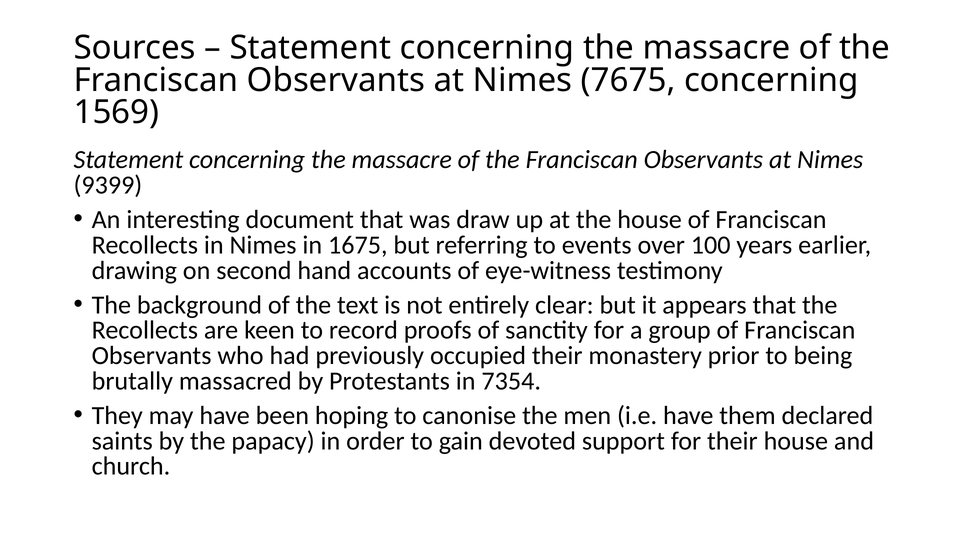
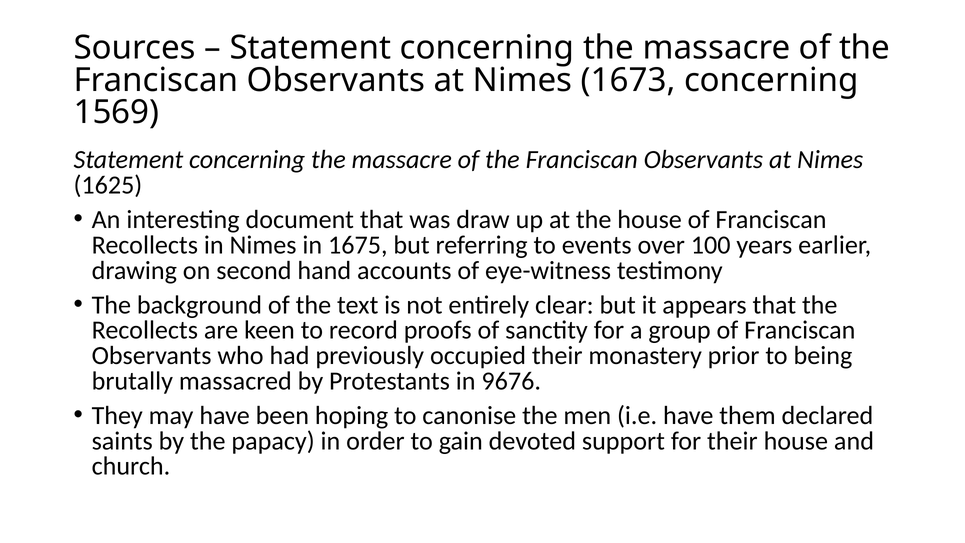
7675: 7675 -> 1673 (628, 80)
9399: 9399 -> 1625 (108, 185)
7354: 7354 -> 9676 (511, 381)
